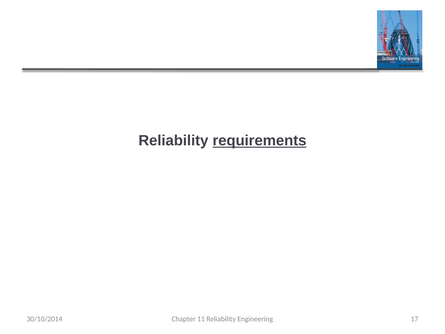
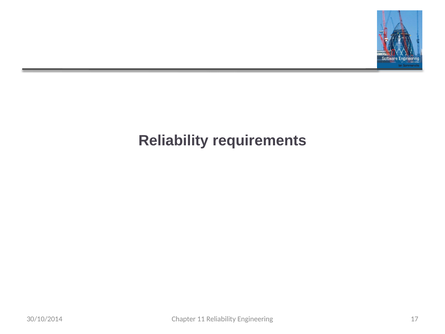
requirements underline: present -> none (259, 141)
